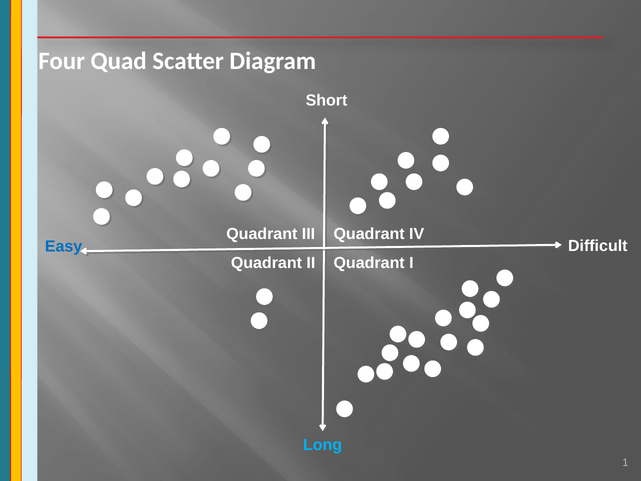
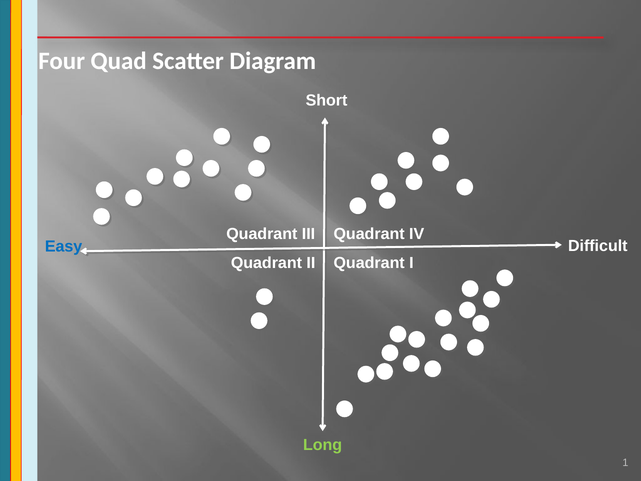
Long colour: light blue -> light green (323, 445)
